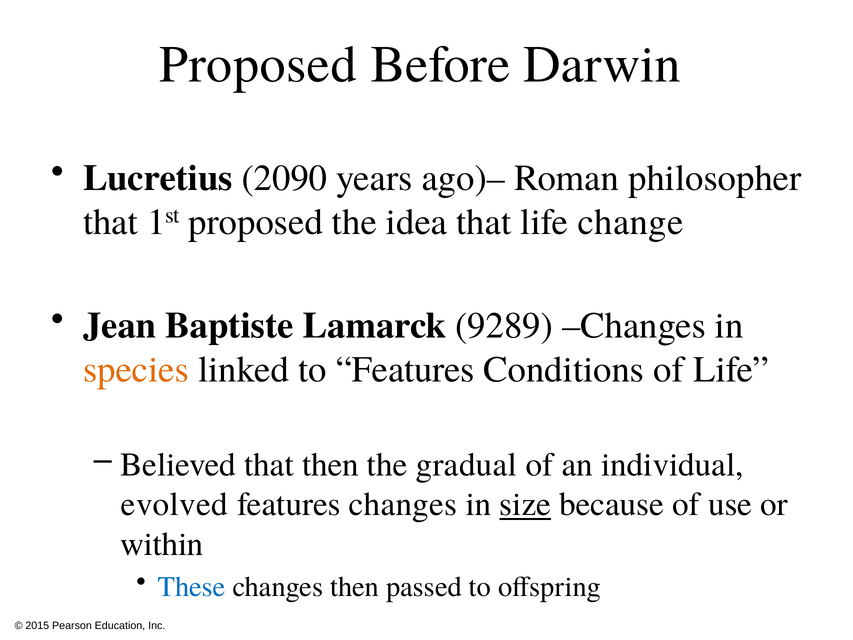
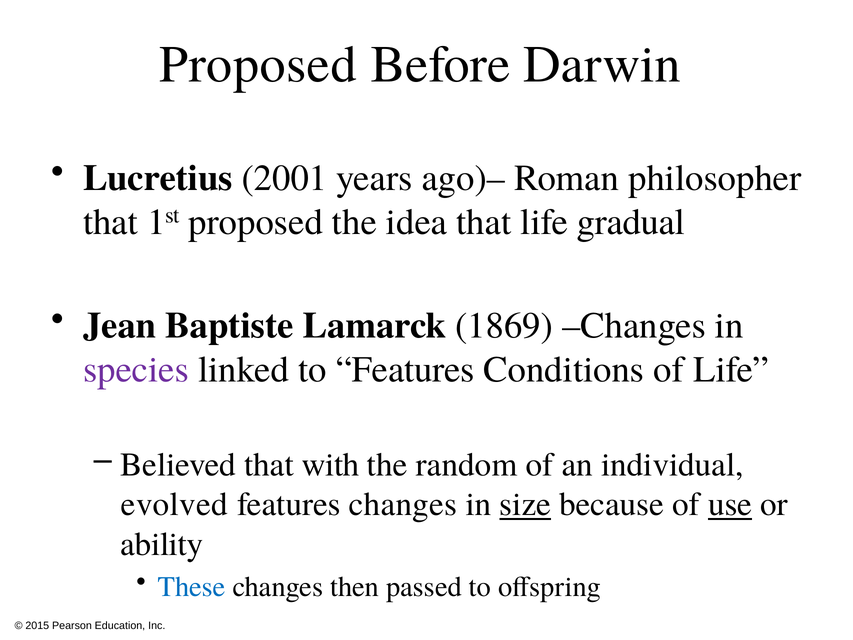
2090: 2090 -> 2001 (285, 178)
change: change -> gradual (631, 222)
9289: 9289 -> 1869 (504, 326)
species colour: orange -> purple (136, 370)
that then: then -> with (331, 464)
gradual: gradual -> random (467, 464)
use underline: none -> present (730, 504)
within: within -> ability (162, 544)
